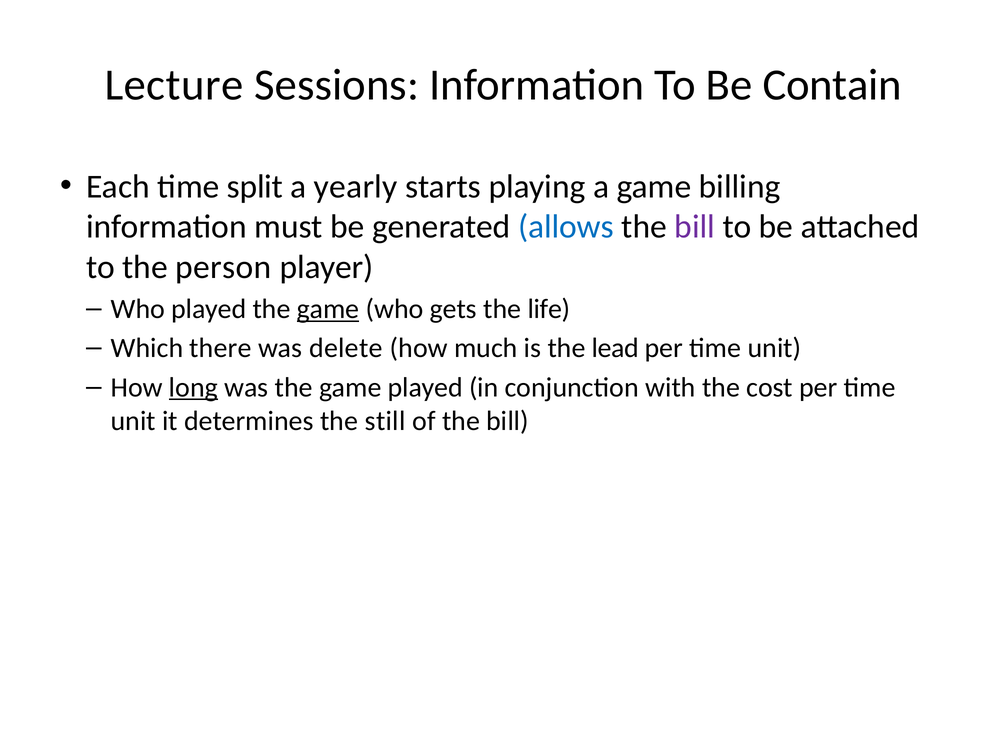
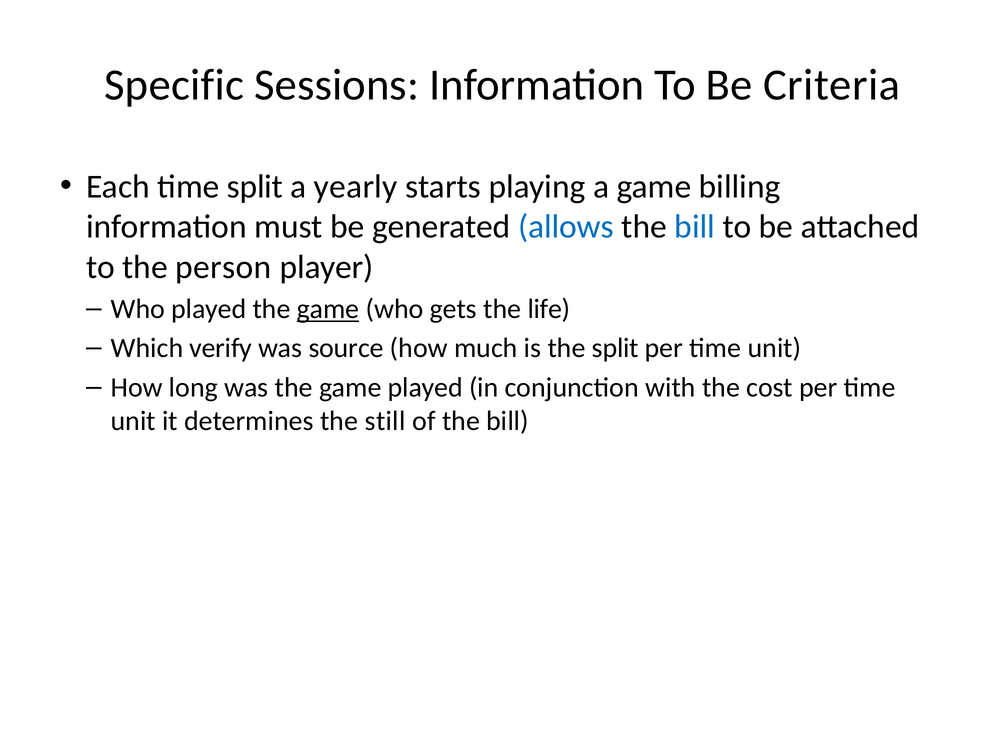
Lecture: Lecture -> Specific (174, 85)
Contain: Contain -> Criteria (832, 85)
bill colour: purple -> blue (695, 227)
there: there -> verify (221, 348)
delete: delete -> source (346, 348)
the lead: lead -> split (615, 348)
long underline: present -> none (193, 388)
